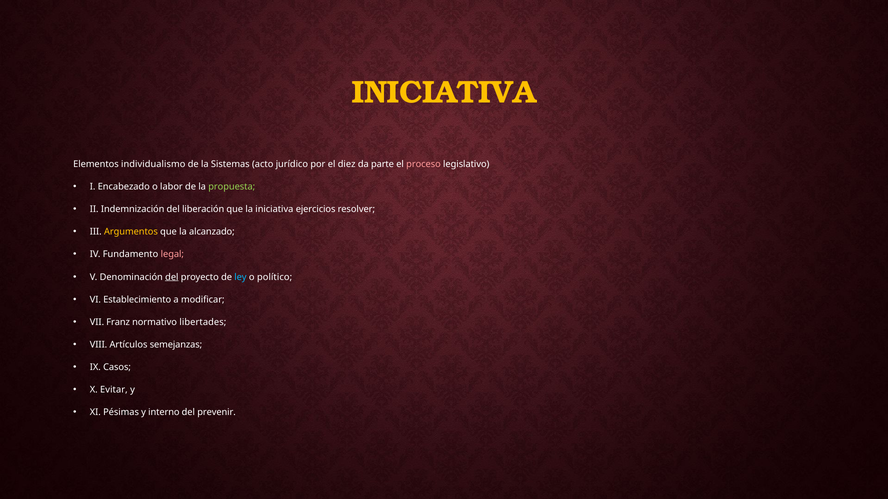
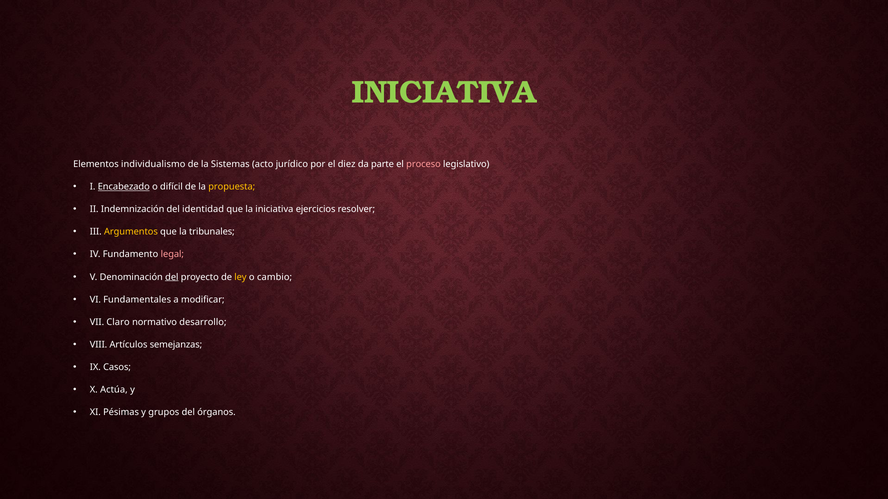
INICIATIVA colour: yellow -> light green (444, 92)
Encabezado underline: none -> present (124, 187)
labor: labor -> difícil (171, 187)
propuesta colour: light green -> yellow (232, 187)
liberación: liberación -> identidad (203, 210)
alcanzado: alcanzado -> tribunales (212, 232)
ley colour: light blue -> yellow (240, 277)
político: político -> cambio (275, 277)
Establecimiento: Establecimiento -> Fundamentales (137, 300)
Franz: Franz -> Claro (118, 322)
libertades: libertades -> desarrollo (203, 322)
Evitar: Evitar -> Actúa (114, 390)
interno: interno -> grupos (164, 413)
prevenir: prevenir -> órganos (217, 413)
